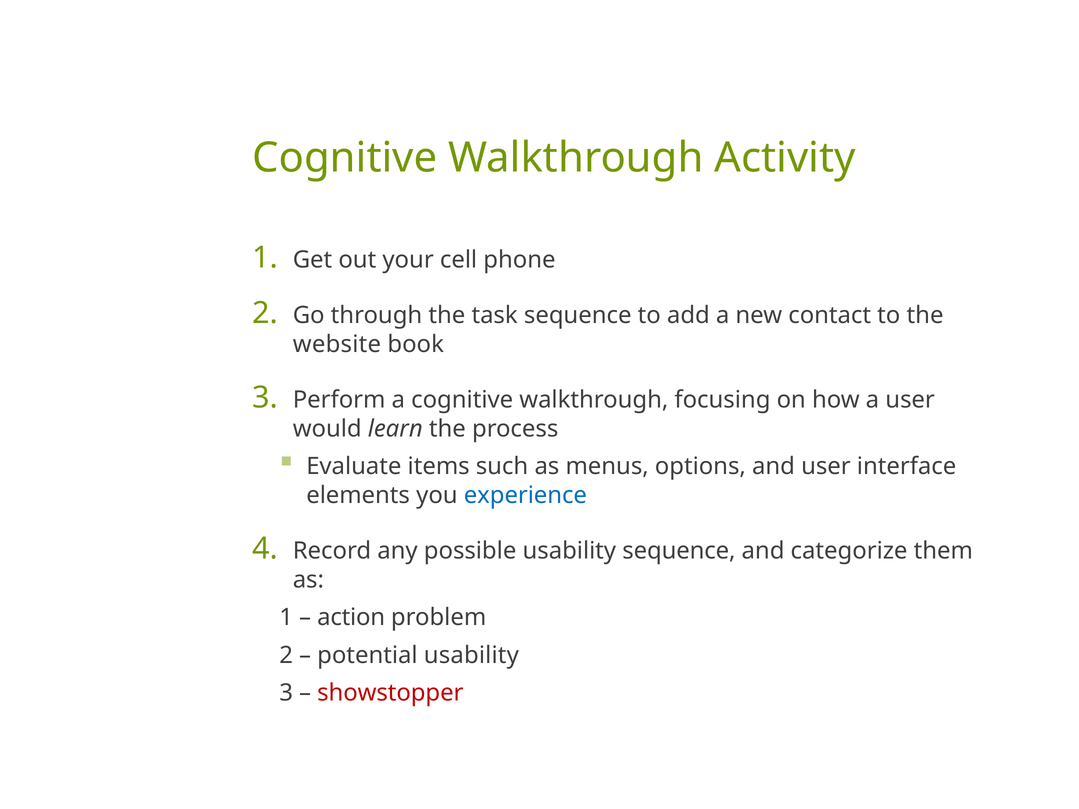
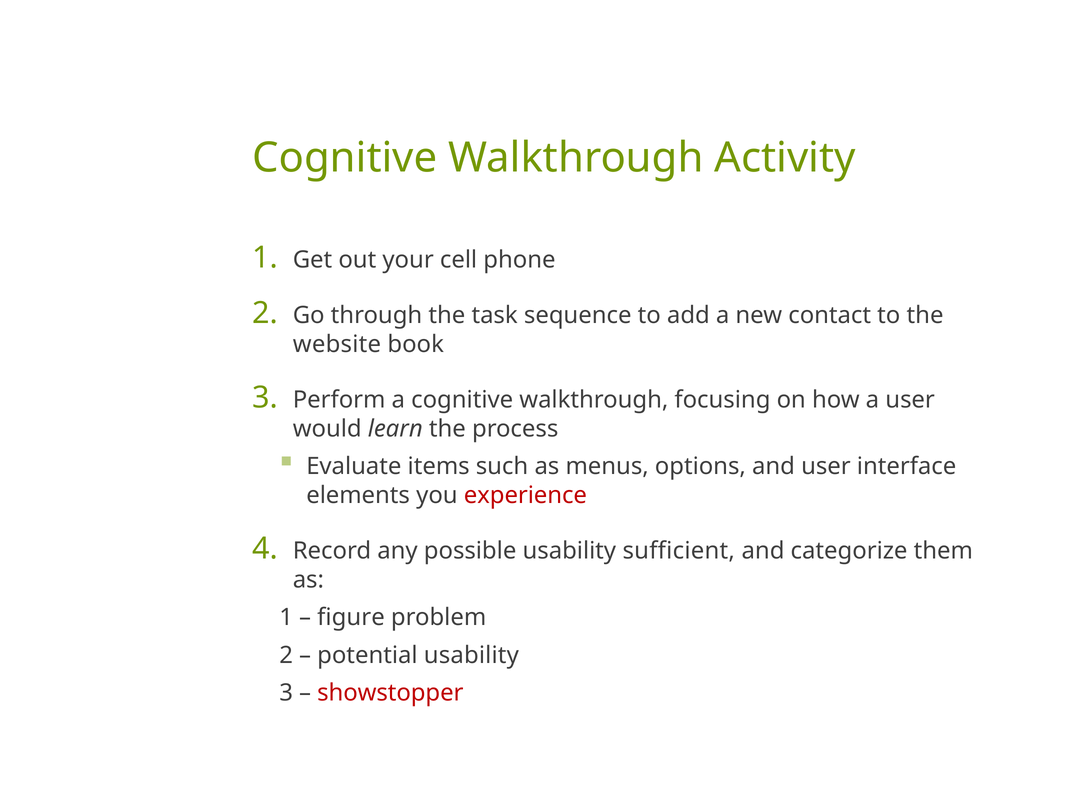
experience colour: blue -> red (525, 495)
usability sequence: sequence -> sufficient (679, 551)
action: action -> figure (351, 618)
